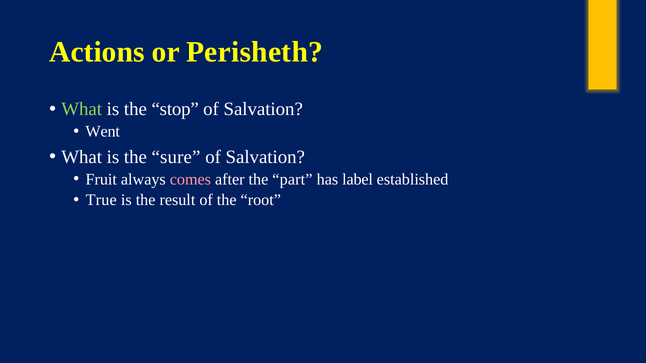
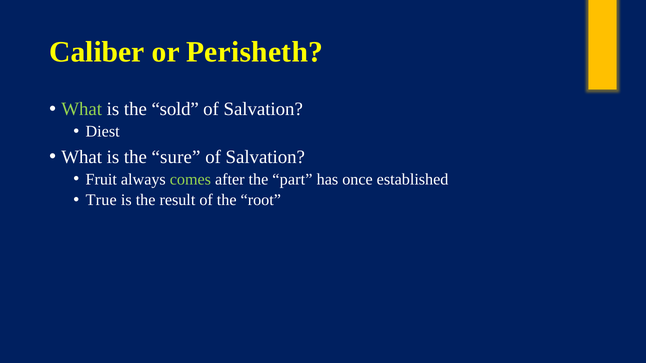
Actions: Actions -> Caliber (97, 52)
stop: stop -> sold (175, 109)
Went: Went -> Diest (103, 131)
comes colour: pink -> light green (190, 179)
label: label -> once (357, 179)
